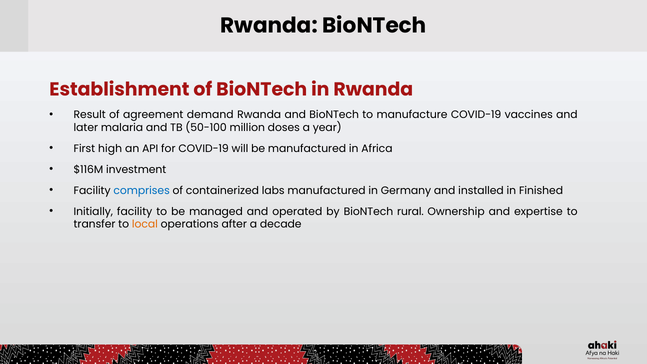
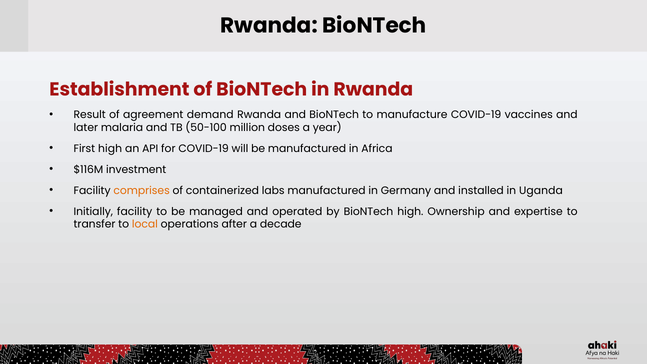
comprises colour: blue -> orange (142, 190)
Finished: Finished -> Uganda (541, 190)
BioNTech rural: rural -> high (410, 211)
